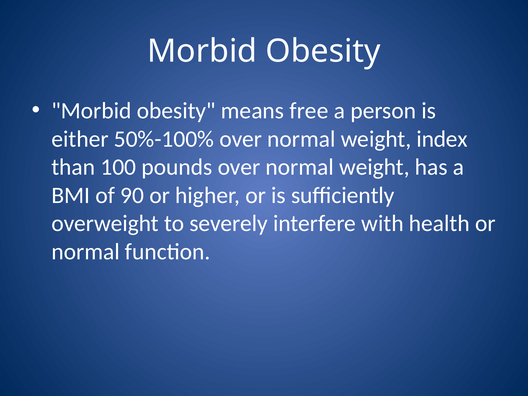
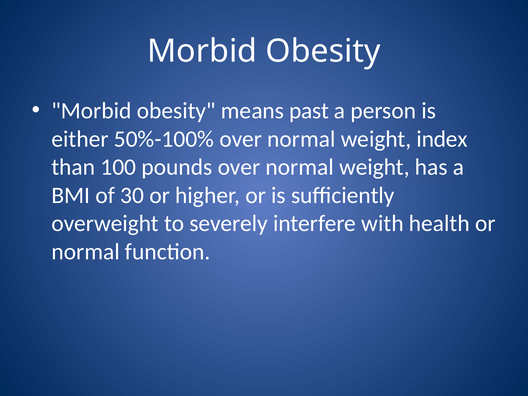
free: free -> past (309, 111)
90: 90 -> 30 (132, 195)
